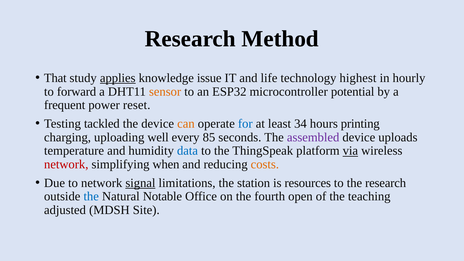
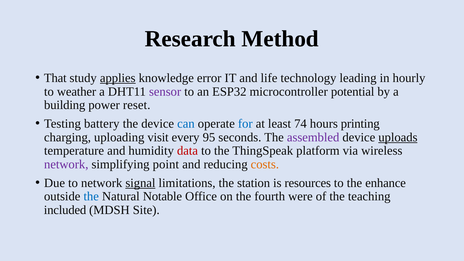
issue: issue -> error (209, 78)
highest: highest -> leading (358, 78)
forward: forward -> weather (77, 92)
sensor colour: orange -> purple (165, 92)
frequent: frequent -> building (65, 105)
tackled: tackled -> battery (102, 124)
can colour: orange -> blue (186, 124)
34: 34 -> 74 (300, 124)
well: well -> visit (158, 137)
85: 85 -> 95 (209, 137)
uploads underline: none -> present (398, 137)
data colour: blue -> red (187, 151)
via underline: present -> none (350, 151)
network colour: red -> purple (66, 164)
when: when -> point (166, 164)
the research: research -> enhance (386, 183)
open: open -> were (300, 196)
adjusted: adjusted -> included (65, 210)
